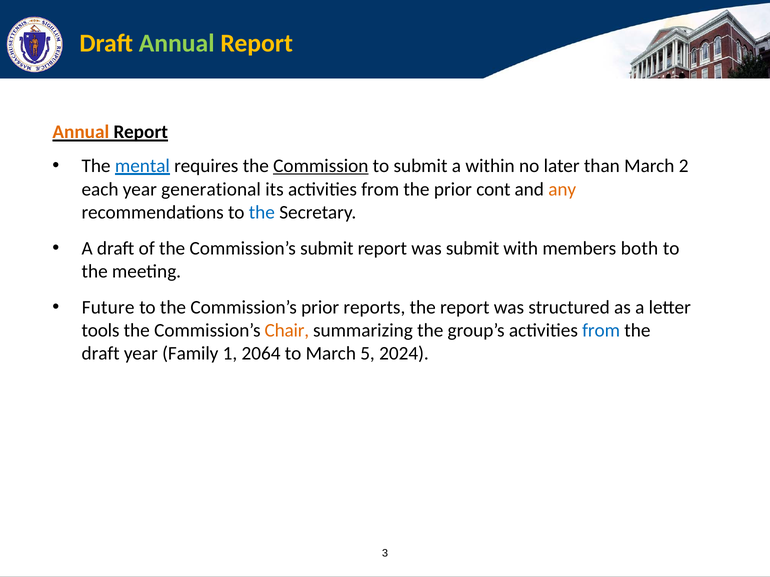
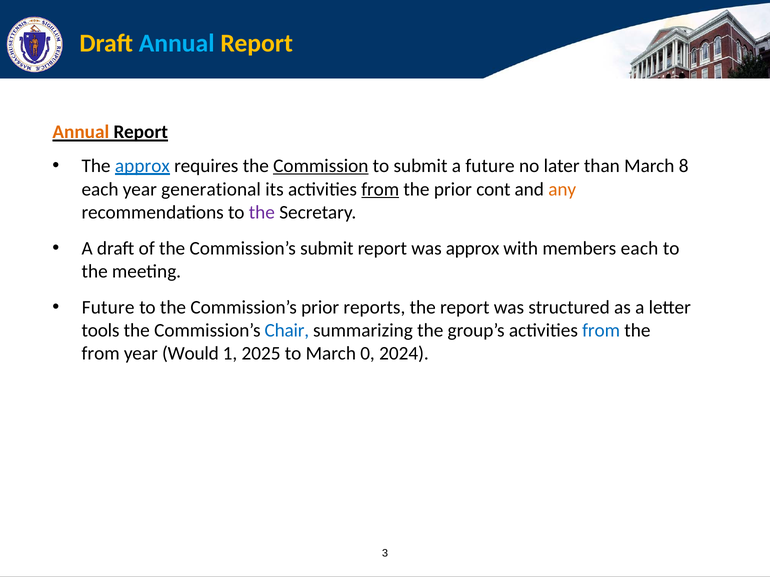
Annual colour: light green -> light blue (177, 43)
The mental: mental -> approx (142, 166)
a within: within -> future (490, 166)
2: 2 -> 8 (684, 166)
from underline: none -> present (380, 189)
the colour: blue -> purple (262, 213)
was submit: submit -> approx (473, 248)
members both: both -> each (640, 248)
Chair colour: orange -> blue (287, 331)
draft: draft -> from (101, 354)
Family: Family -> Would (190, 354)
2064: 2064 -> 2025 (261, 354)
5: 5 -> 0 (368, 354)
